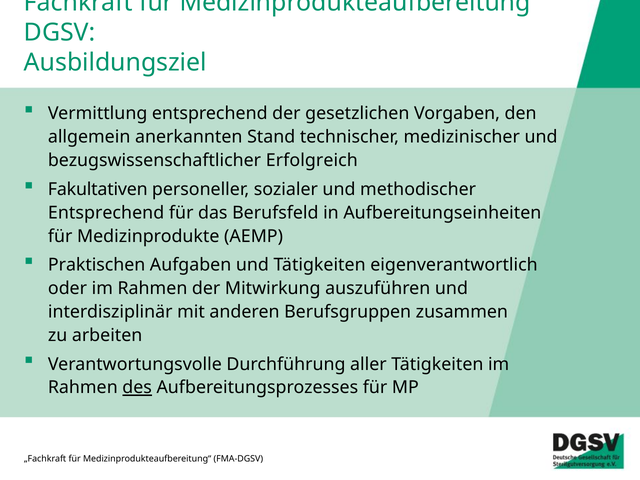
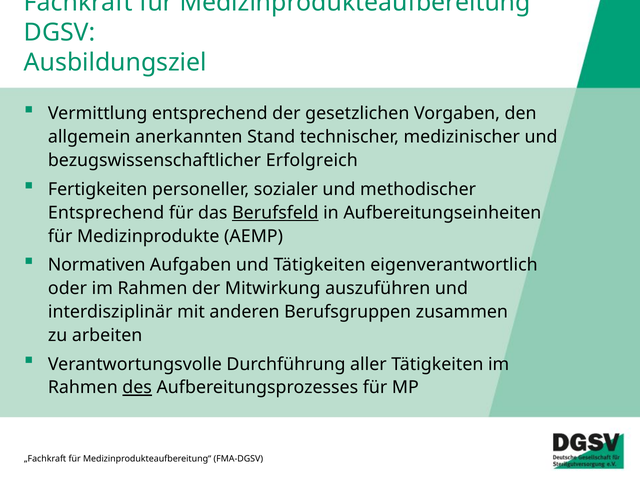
Fakultativen: Fakultativen -> Fertigkeiten (98, 189)
Berufsfeld underline: none -> present (275, 213)
Praktischen: Praktischen -> Normativen (97, 265)
